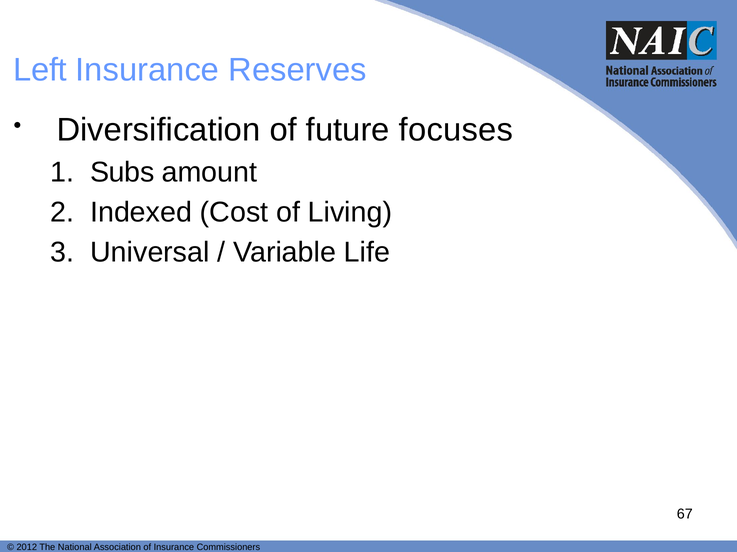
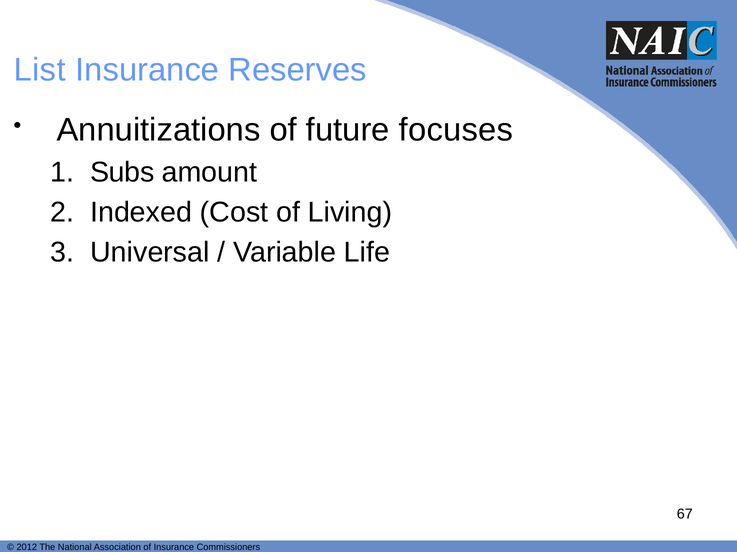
Left: Left -> List (40, 70)
Diversification: Diversification -> Annuitizations (158, 130)
